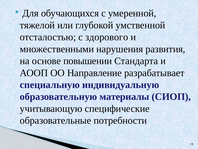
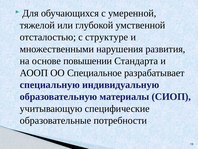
здорового: здорового -> структуре (107, 37)
Направление: Направление -> Специальное (94, 73)
